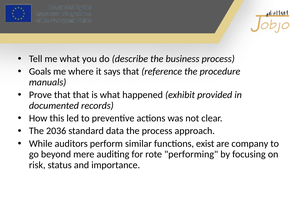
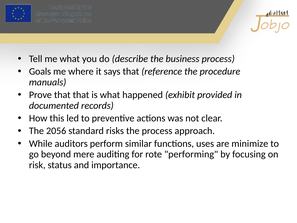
2036: 2036 -> 2056 (56, 131)
data: data -> risks (115, 131)
exist: exist -> uses (205, 143)
company: company -> minimize (250, 143)
